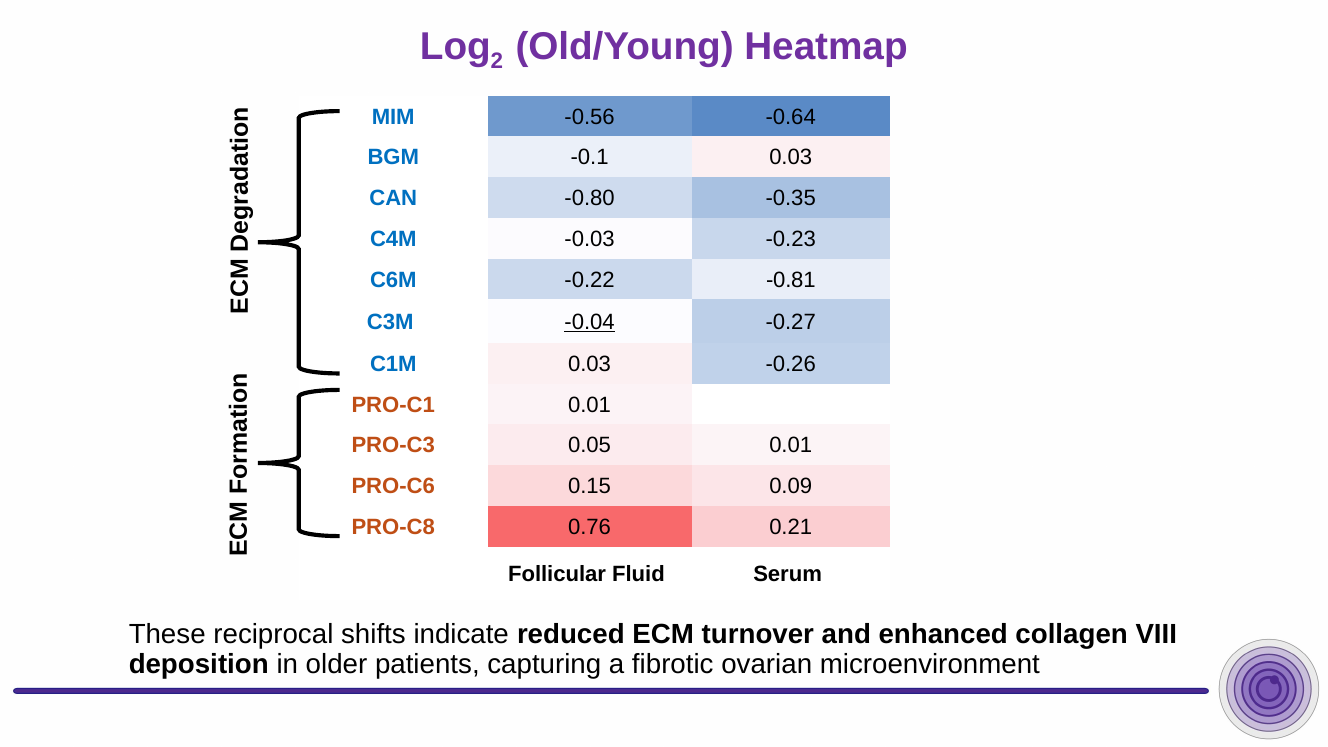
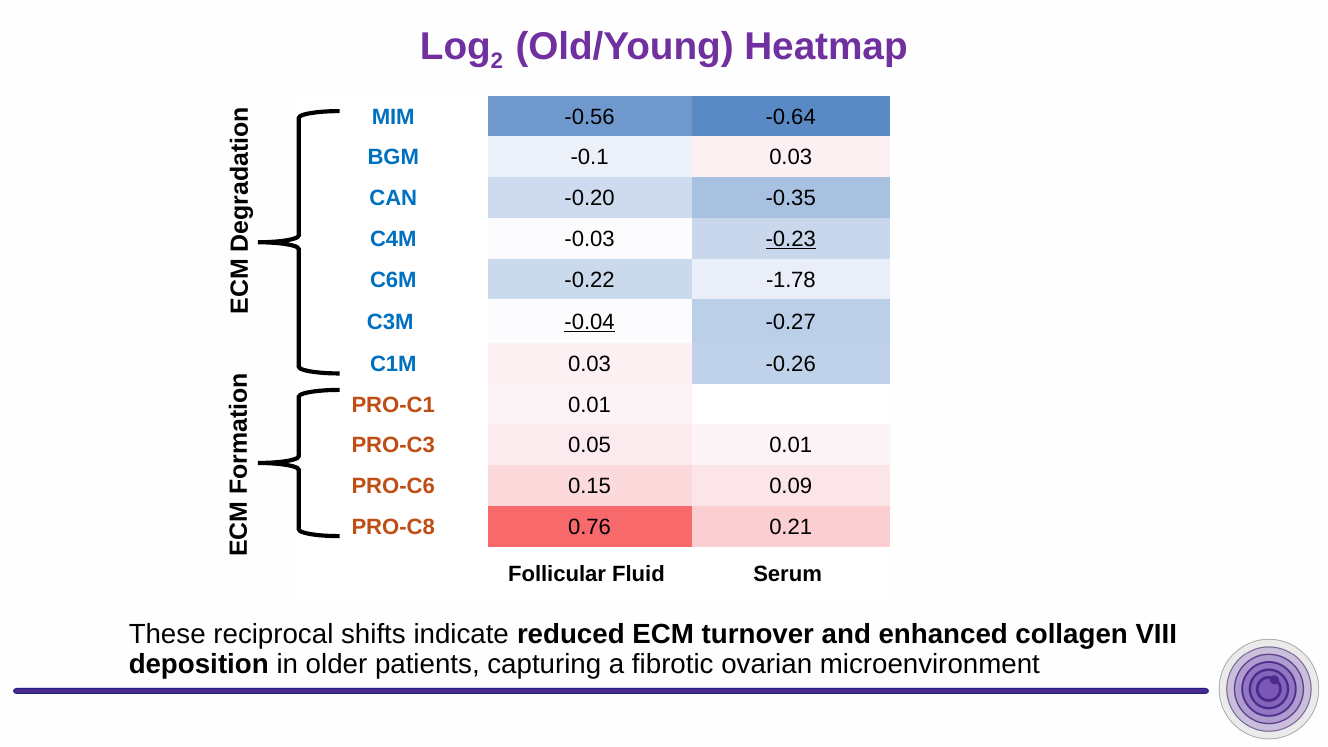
-0.80: -0.80 -> -0.20 (590, 198)
-0.23 underline: none -> present (791, 239)
-0.81: -0.81 -> -1.78 (791, 280)
